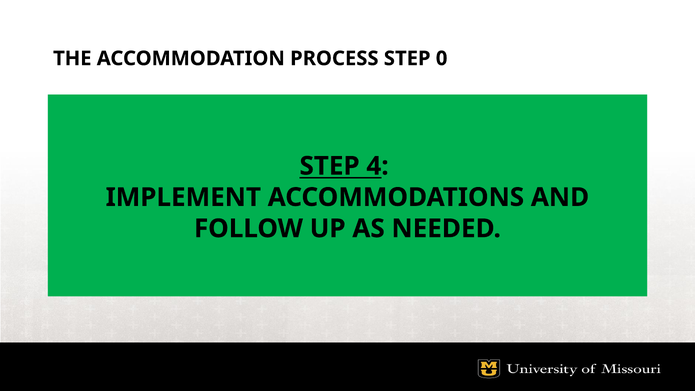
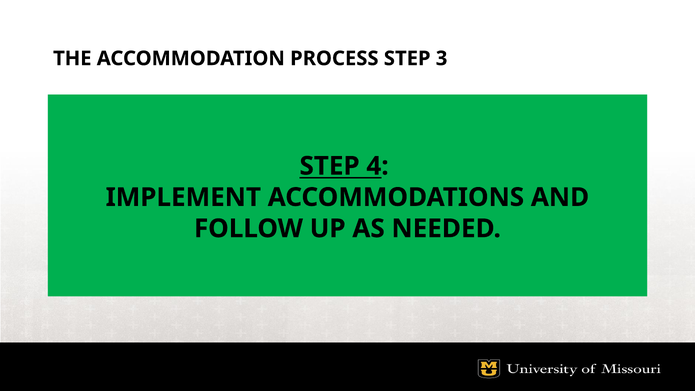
0: 0 -> 3 (442, 58)
